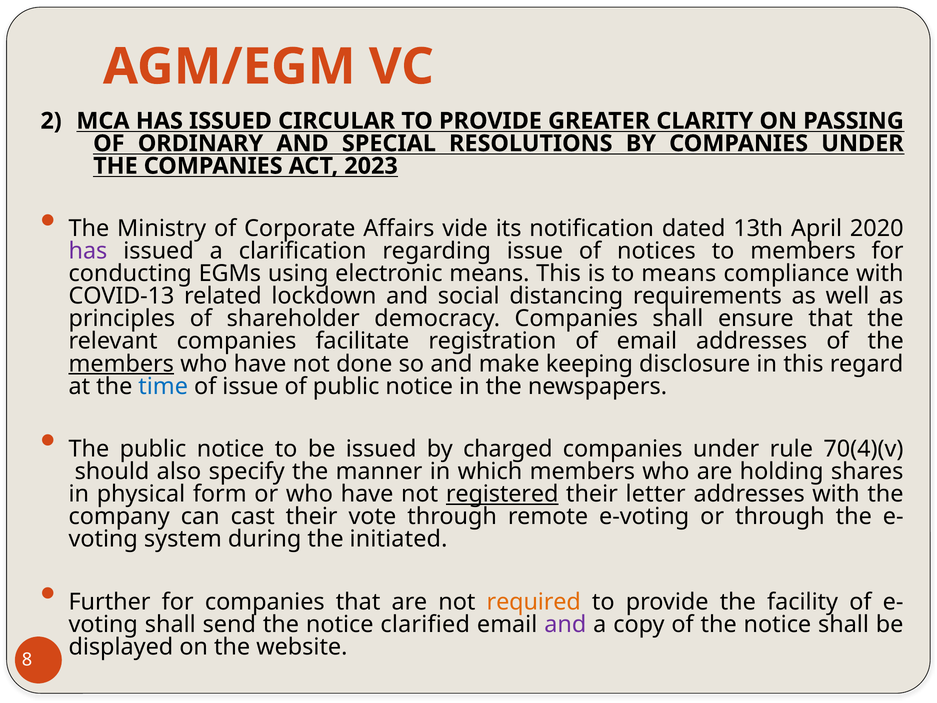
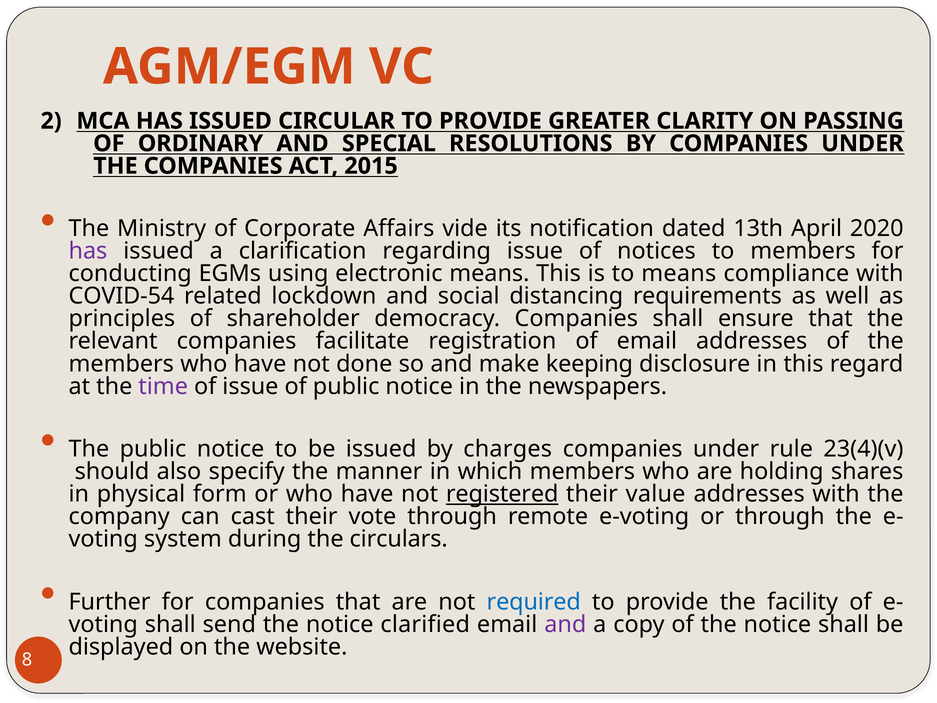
2023: 2023 -> 2015 (371, 166)
COVID-13: COVID-13 -> COVID-54 (121, 296)
members underline: present -> none (121, 364)
time colour: blue -> purple (163, 386)
charged: charged -> charges (508, 449)
70(4)(v: 70(4)(v -> 23(4)(v (863, 449)
letter: letter -> value (656, 494)
initiated: initiated -> circulars (399, 539)
required colour: orange -> blue (534, 602)
